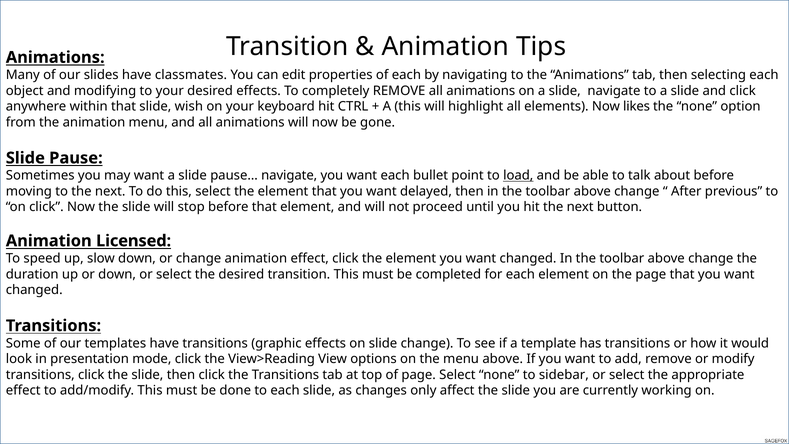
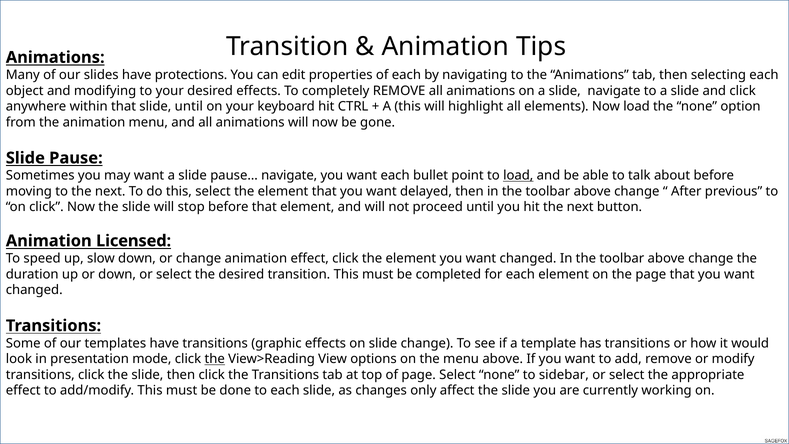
classmates: classmates -> protections (191, 75)
slide wish: wish -> until (189, 106)
Now likes: likes -> load (637, 106)
the underline: none -> present (215, 359)
